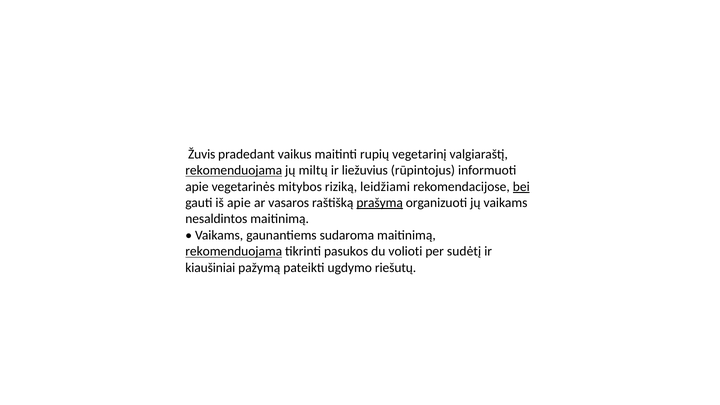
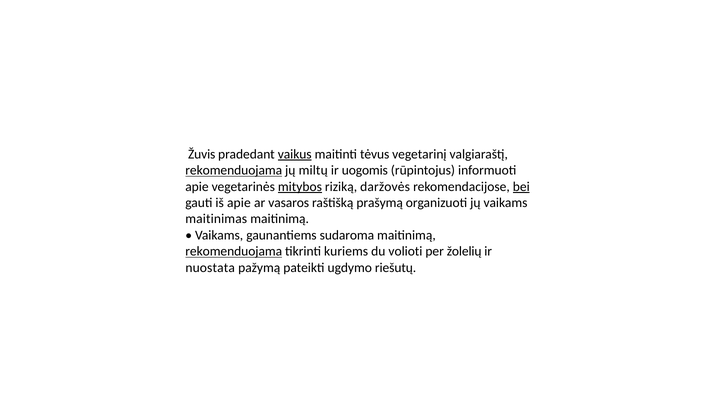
vaikus underline: none -> present (295, 154)
rupių: rupių -> tėvus (375, 154)
liežuvius: liežuvius -> uogomis (365, 170)
mitybos underline: none -> present (300, 187)
leidžiami: leidžiami -> daržovės (385, 187)
prašymą underline: present -> none (380, 203)
nesaldintos: nesaldintos -> maitinimas (216, 219)
pasukos: pasukos -> kuriems (346, 251)
sudėtį: sudėtį -> žolelių (464, 251)
kiaušiniai: kiaušiniai -> nuostata (210, 268)
